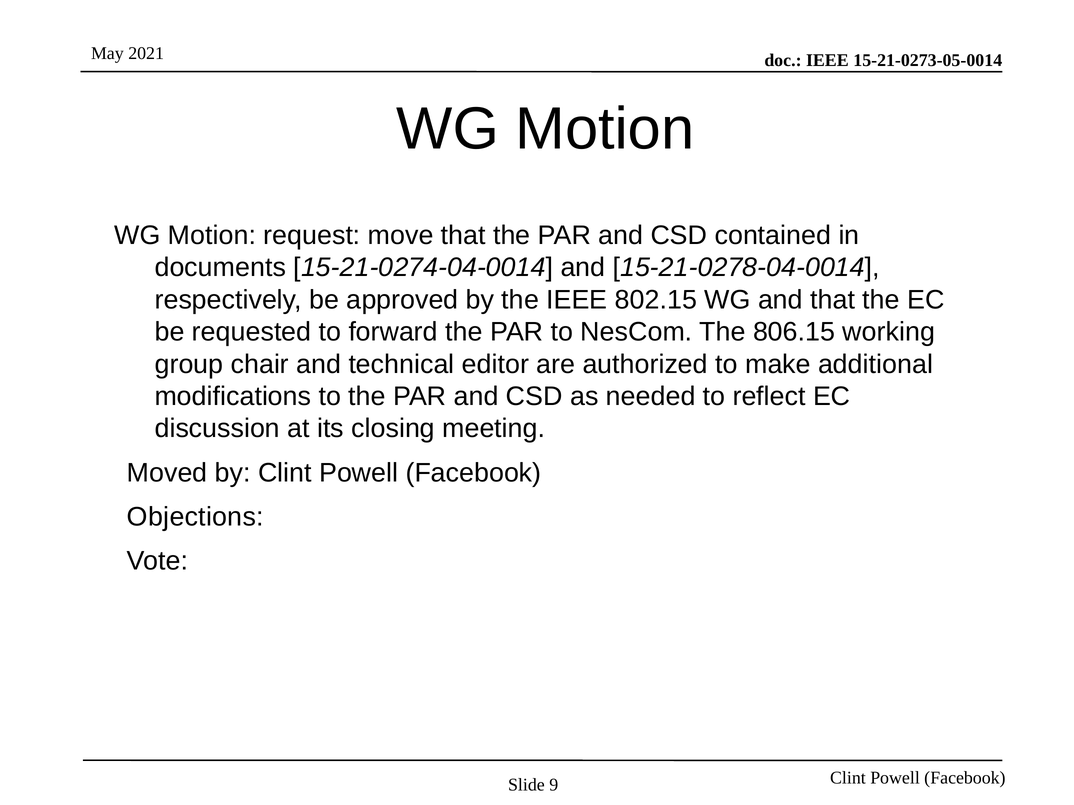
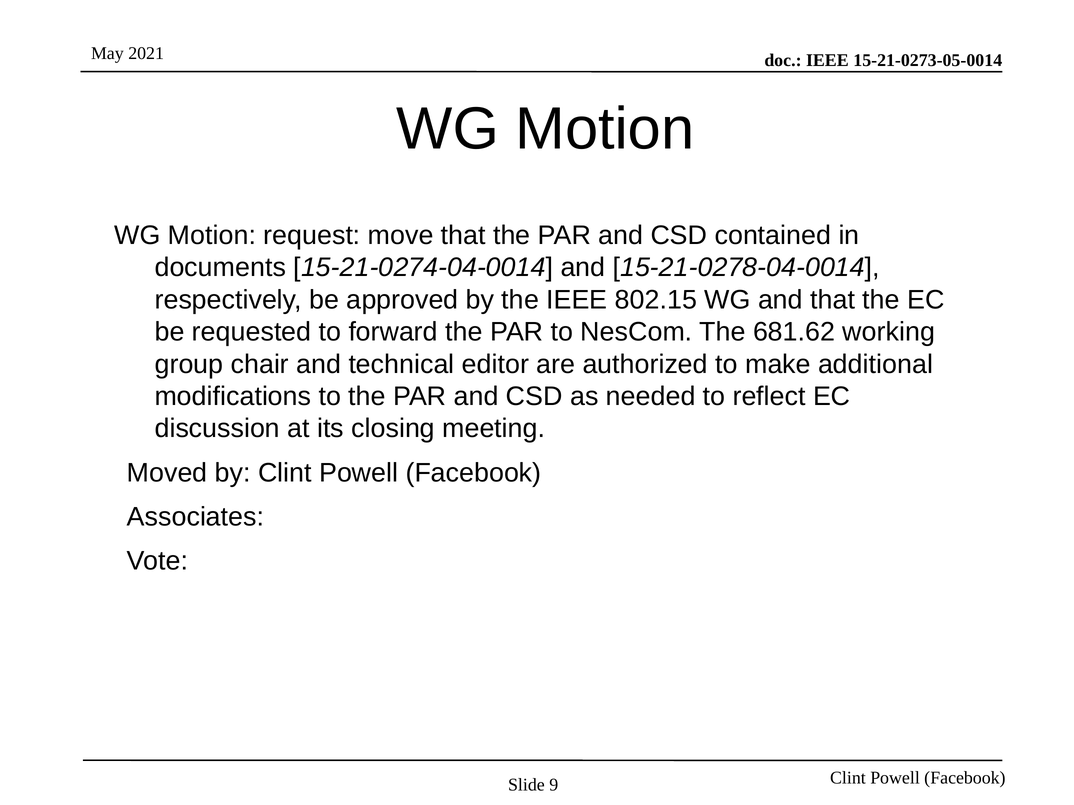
806.15: 806.15 -> 681.62 (794, 332)
Objections: Objections -> Associates (196, 517)
